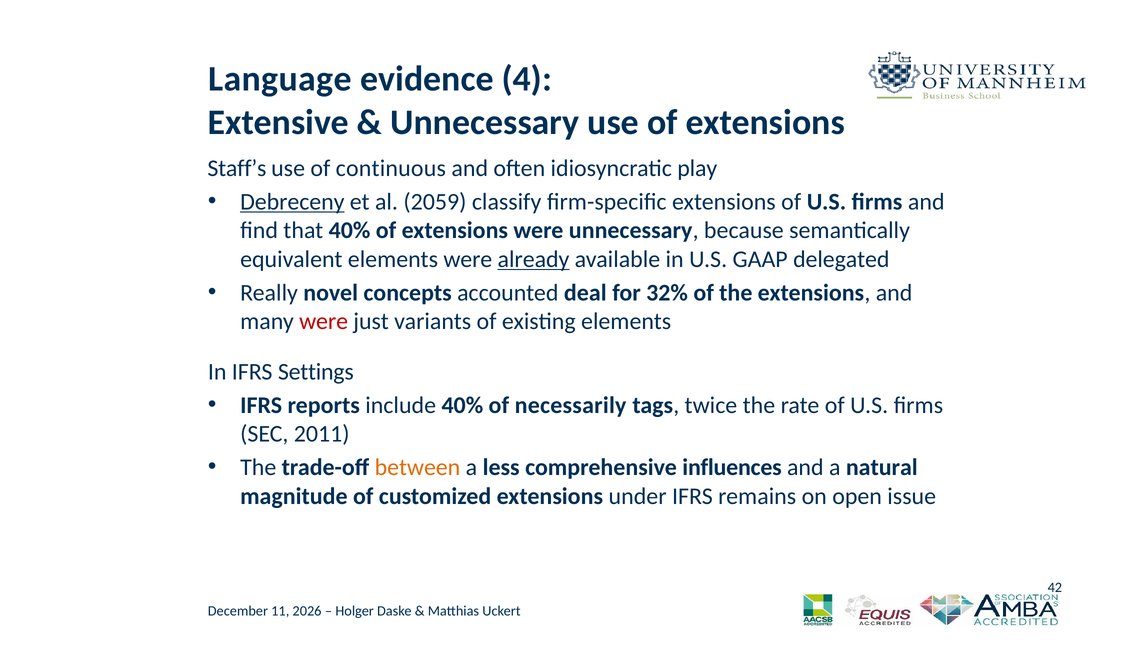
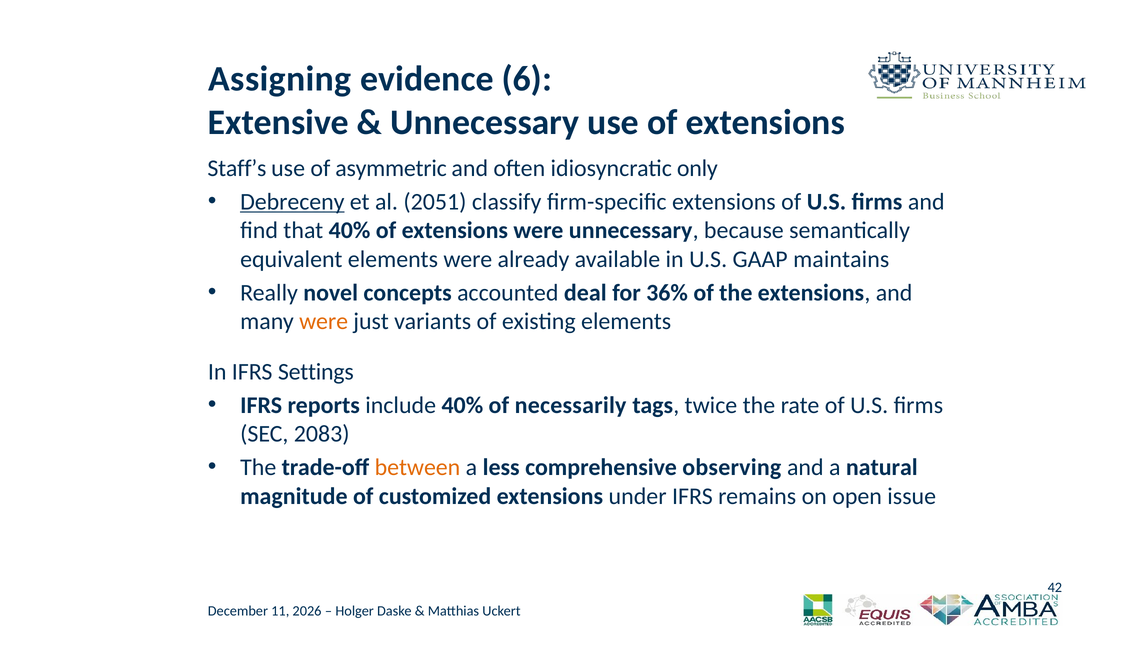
Language: Language -> Assigning (280, 79)
4: 4 -> 6 (527, 79)
continuous: continuous -> asymmetric (391, 168)
play: play -> only (697, 168)
2059: 2059 -> 2051 (435, 202)
already underline: present -> none (534, 259)
delegated: delegated -> maintains (841, 259)
32%: 32% -> 36% (667, 293)
were colour: red -> orange (324, 321)
2011: 2011 -> 2083 (322, 434)
influences: influences -> observing (732, 467)
